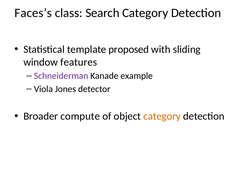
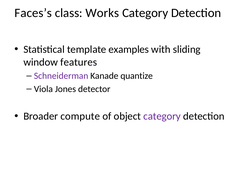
Search: Search -> Works (102, 13)
proposed: proposed -> examples (129, 49)
example: example -> quantize (137, 76)
category colour: orange -> purple (162, 116)
